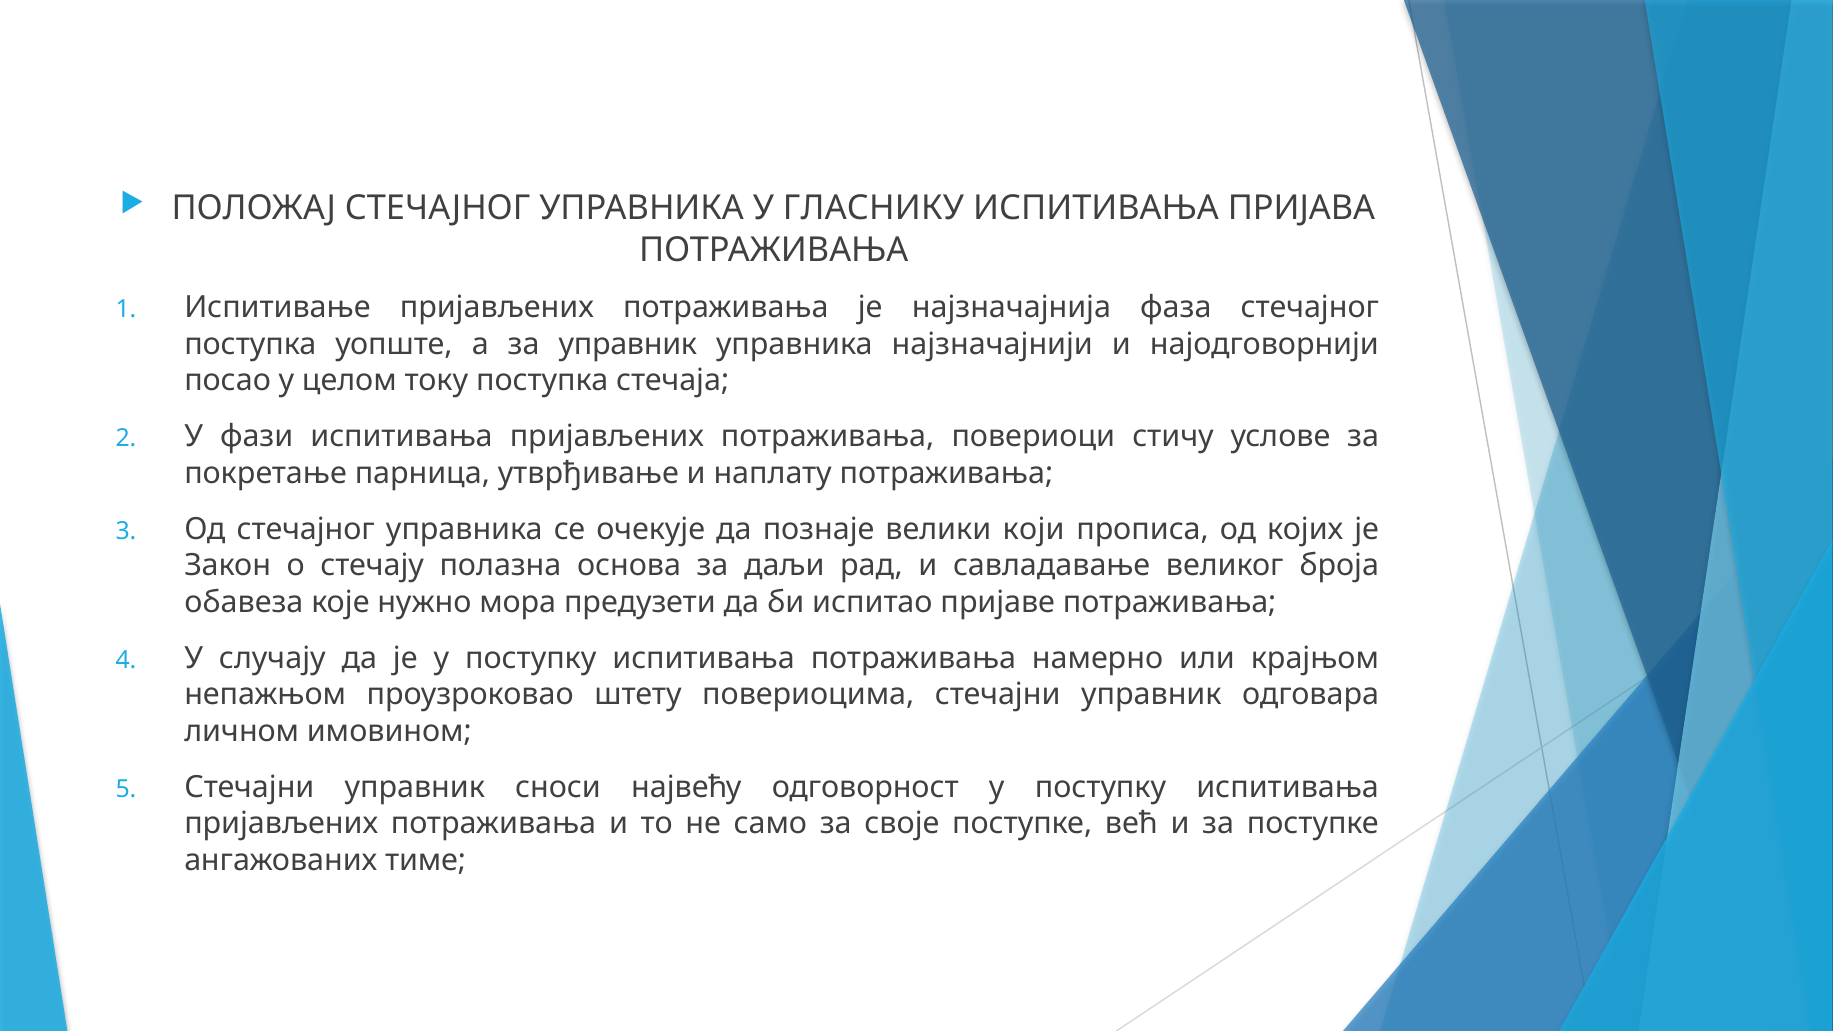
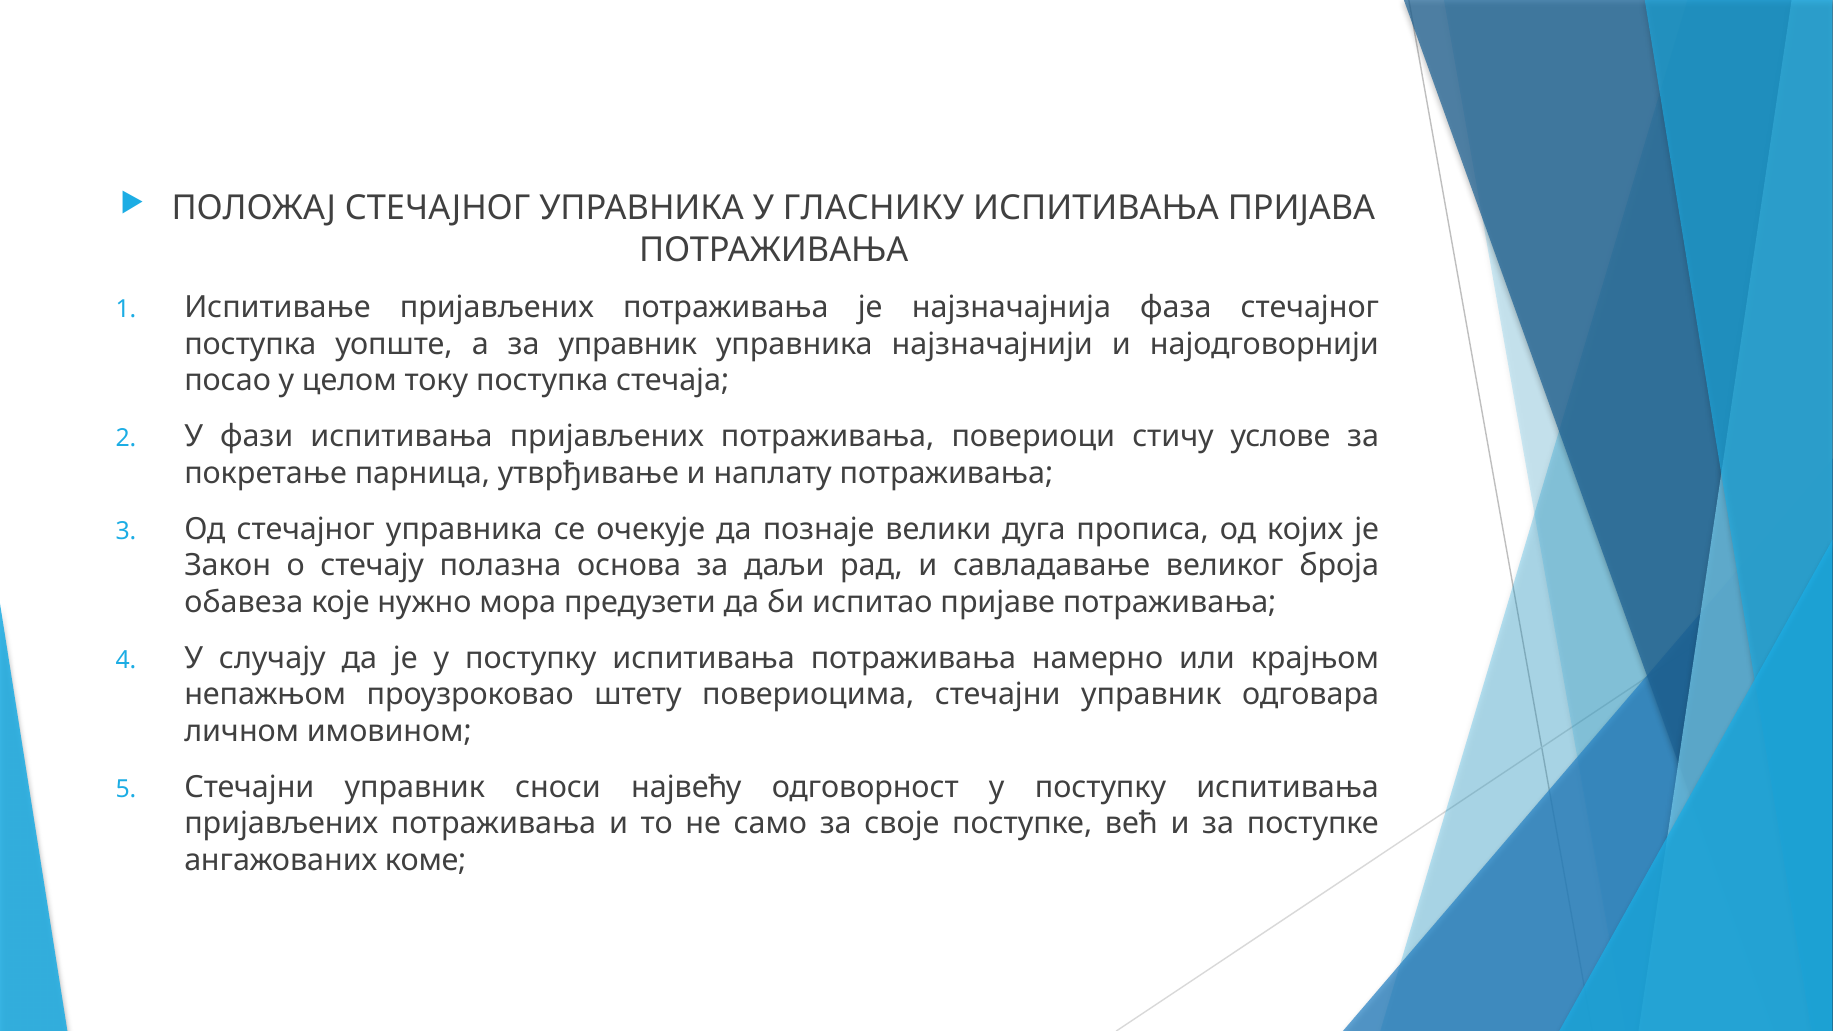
који: који -> дуга (1034, 529)
тиме: тиме -> коме (426, 860)
